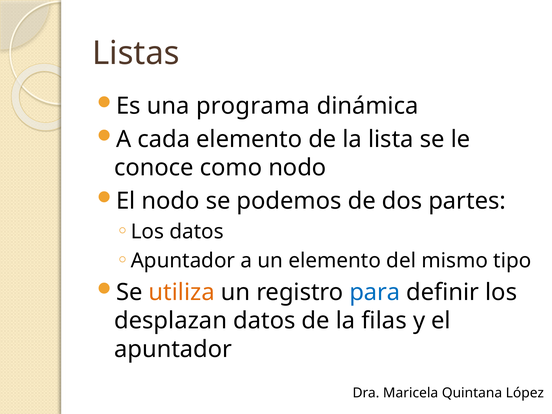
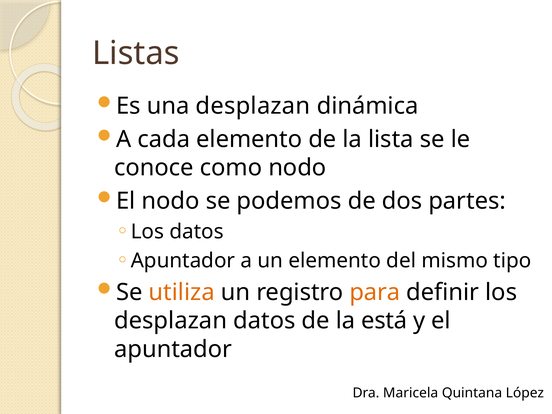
una programa: programa -> desplazan (253, 106)
para colour: blue -> orange (375, 292)
filas: filas -> está (384, 321)
